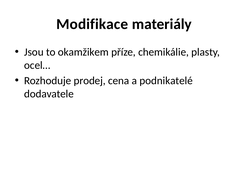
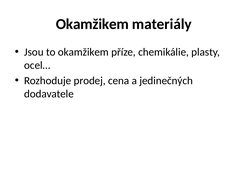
Modifikace: Modifikace -> Okamžikem (92, 24)
podnikatelé: podnikatelé -> jedinečných (166, 81)
